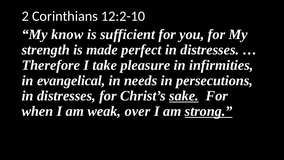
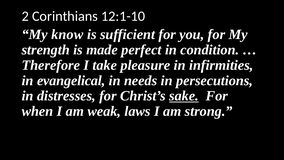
12:2-10: 12:2-10 -> 12:1-10 (123, 16)
perfect in distresses: distresses -> condition (210, 50)
over: over -> laws (138, 111)
strong underline: present -> none (209, 111)
